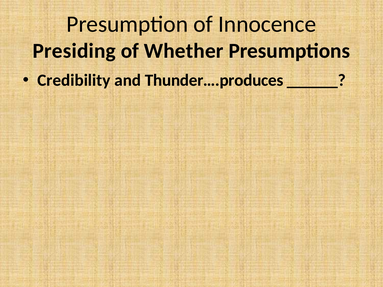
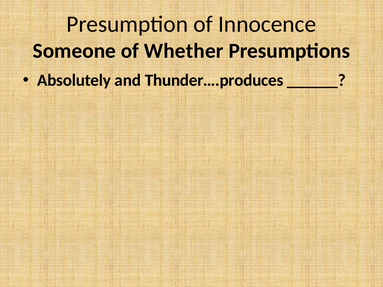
Presiding: Presiding -> Someone (74, 51)
Credibility: Credibility -> Absolutely (74, 80)
